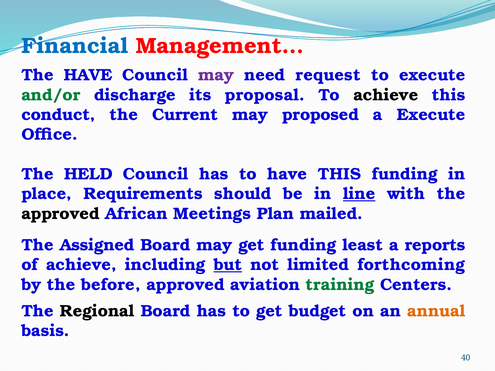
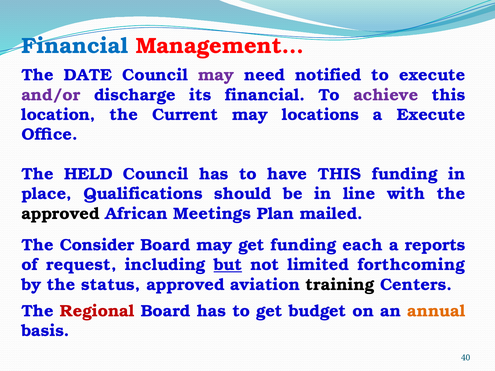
The HAVE: HAVE -> DATE (88, 75)
request: request -> notified (328, 75)
and/or colour: green -> purple (51, 95)
its proposal: proposal -> financial (265, 95)
achieve colour: black -> purple (386, 95)
conduct: conduct -> location (58, 115)
proposed: proposed -> locations (321, 115)
Requirements: Requirements -> Qualifications (143, 194)
line underline: present -> none (359, 194)
Assigned: Assigned -> Consider (97, 245)
least: least -> each (363, 245)
of achieve: achieve -> request (81, 265)
before: before -> status (111, 285)
training colour: green -> black (340, 285)
Regional colour: black -> red (97, 311)
